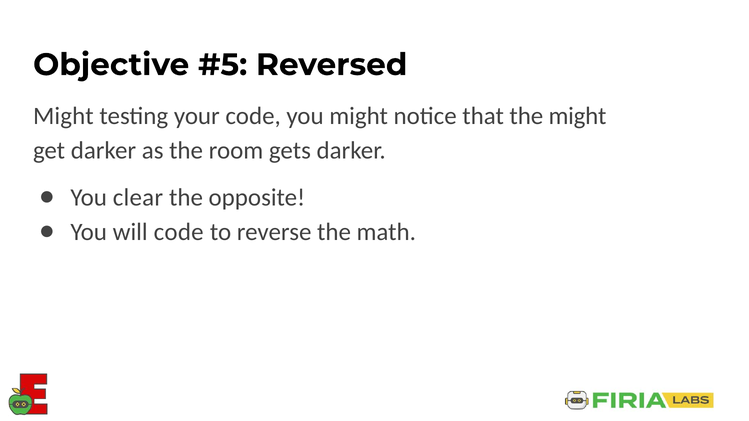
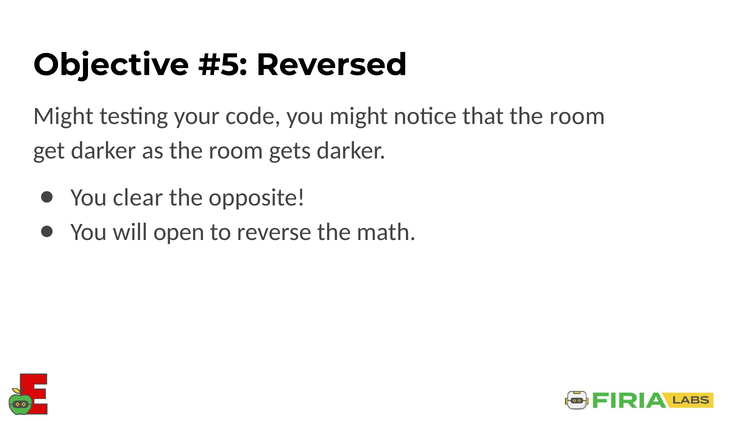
that the might: might -> room (577, 116)
will code: code -> open (179, 232)
